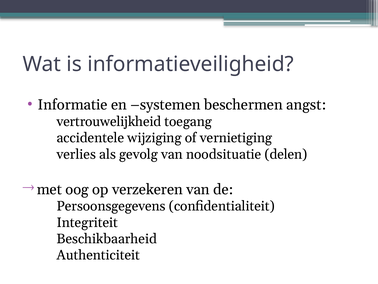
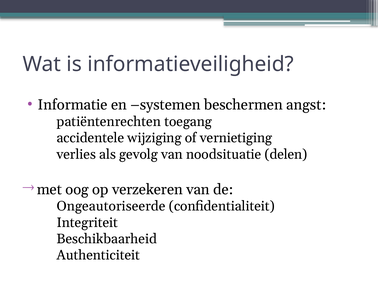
vertrouwelijkheid: vertrouwelijkheid -> patiëntenrechten (109, 121)
Persoonsgegevens: Persoonsgegevens -> Ongeautoriseerde (111, 206)
